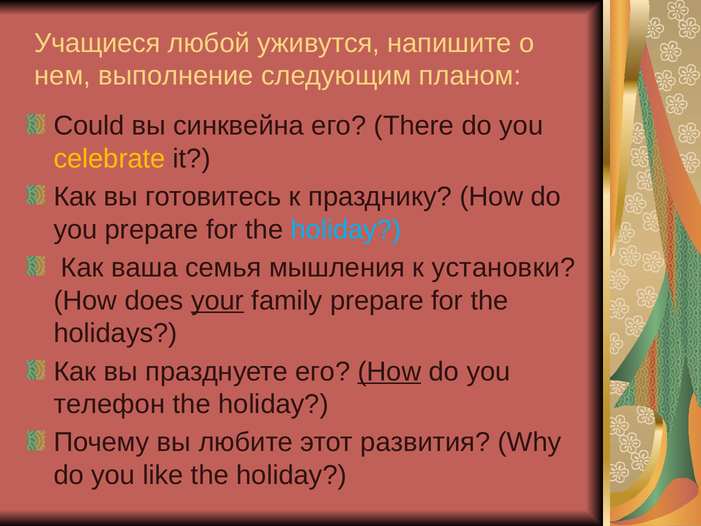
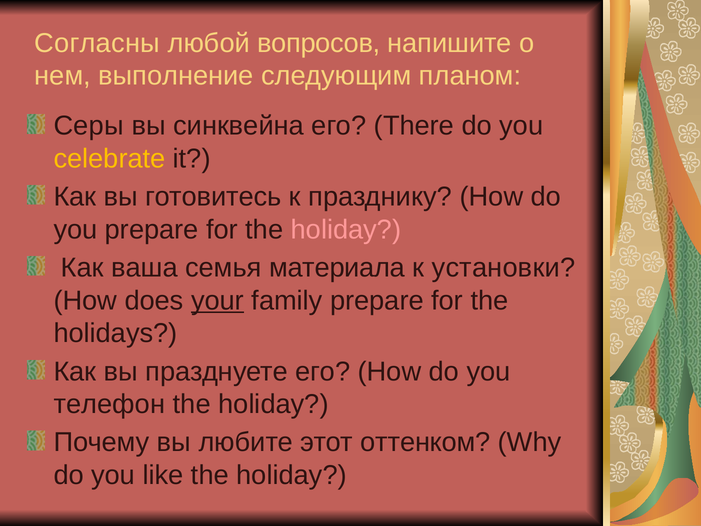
Учащиеся: Учащиеся -> Согласны (97, 43)
уживутся: уживутся -> вопросов (319, 43)
Could: Could -> Серы (89, 126)
holiday colour: light blue -> pink (346, 229)
мышления: мышления -> материала (337, 268)
How underline: present -> none (389, 371)
развития: развития -> оттенком (425, 442)
